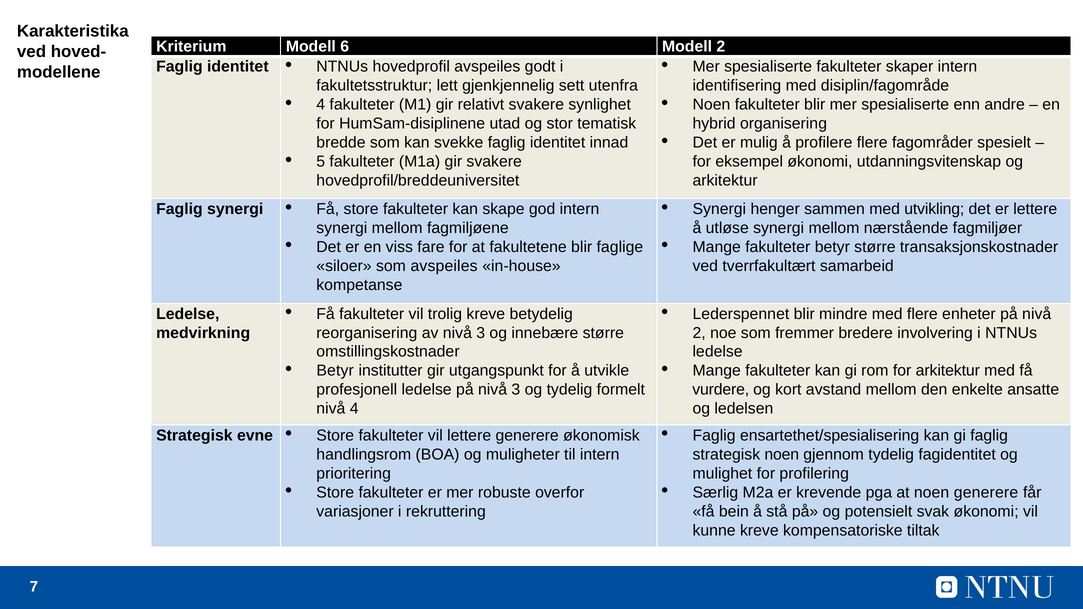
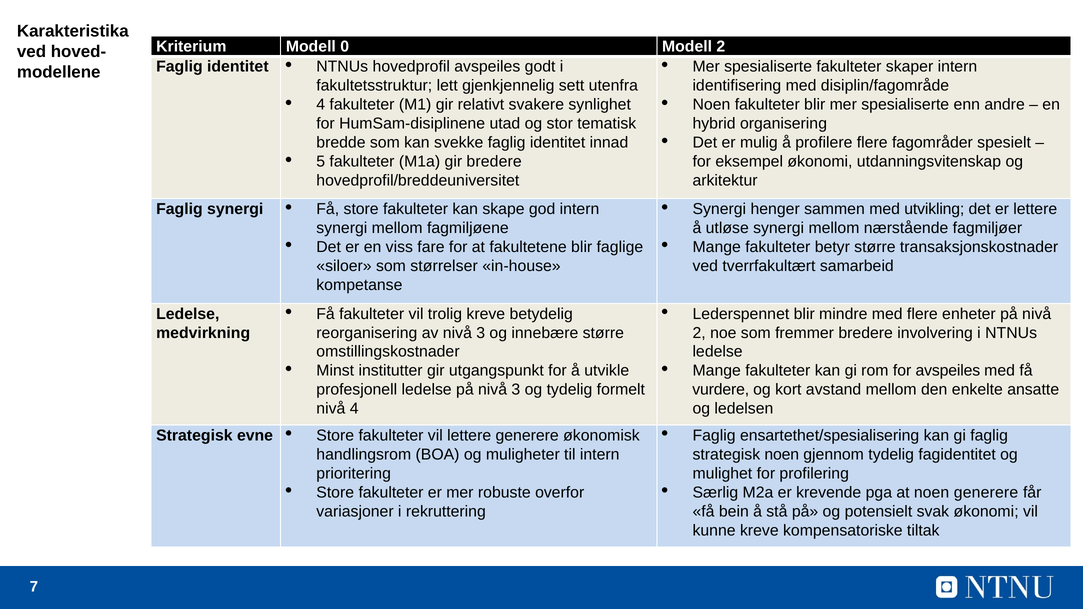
6: 6 -> 0 (345, 46)
gir svakere: svakere -> bredere (494, 162)
som avspeiles: avspeiles -> størrelser (444, 266)
Betyr: Betyr -> Minst (335, 371)
for arkitektur: arkitektur -> avspeiles (948, 371)
